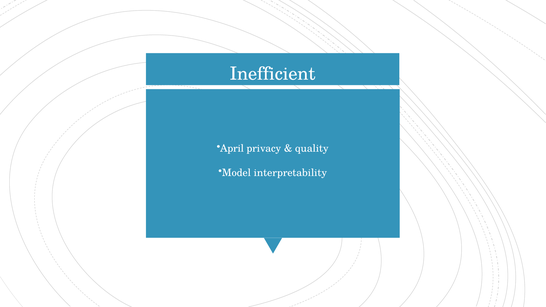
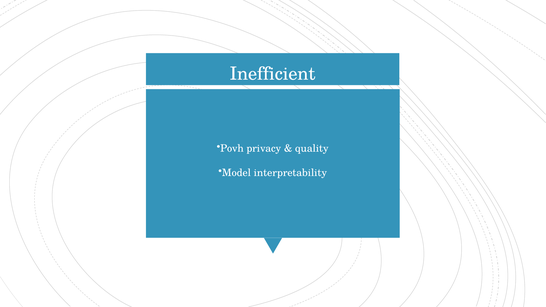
April: April -> Povh (232, 148)
